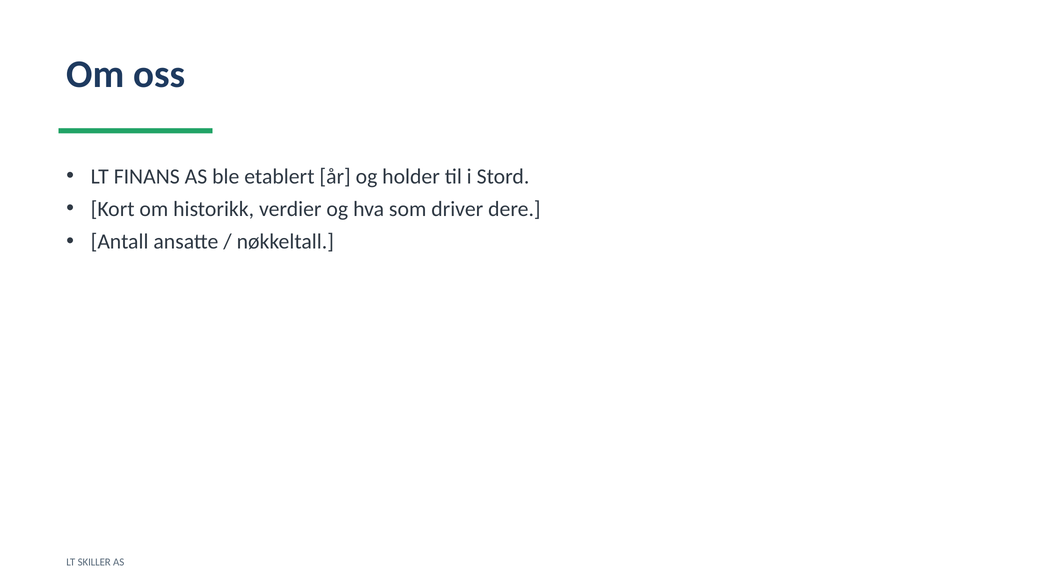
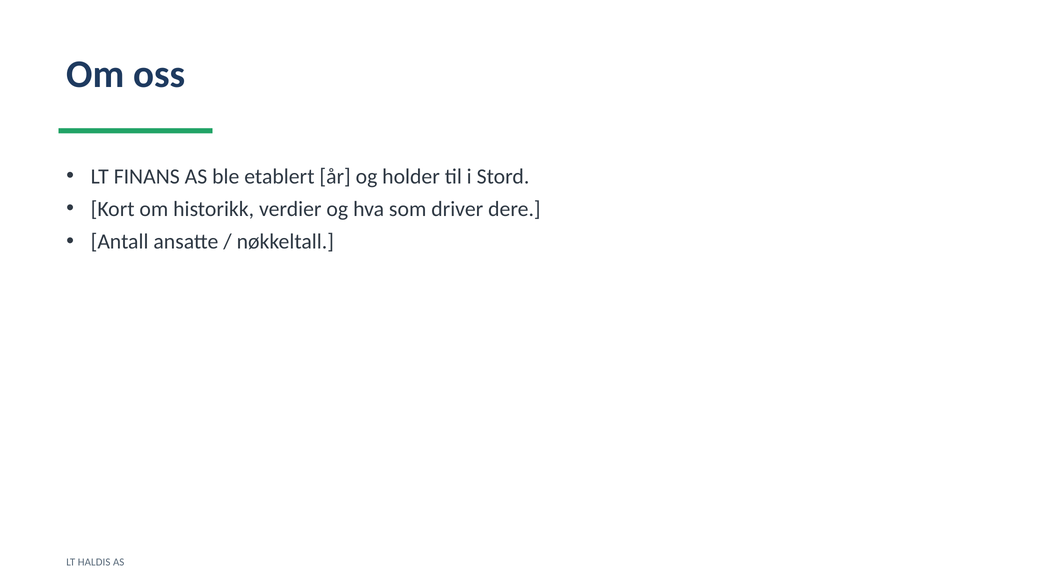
SKILLER: SKILLER -> HALDIS (94, 562)
